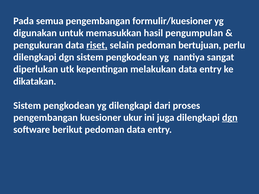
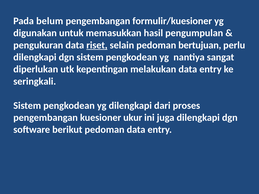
semua: semua -> belum (50, 21)
dikatakan: dikatakan -> seringkali (35, 81)
dgn underline: present -> none (230, 118)
